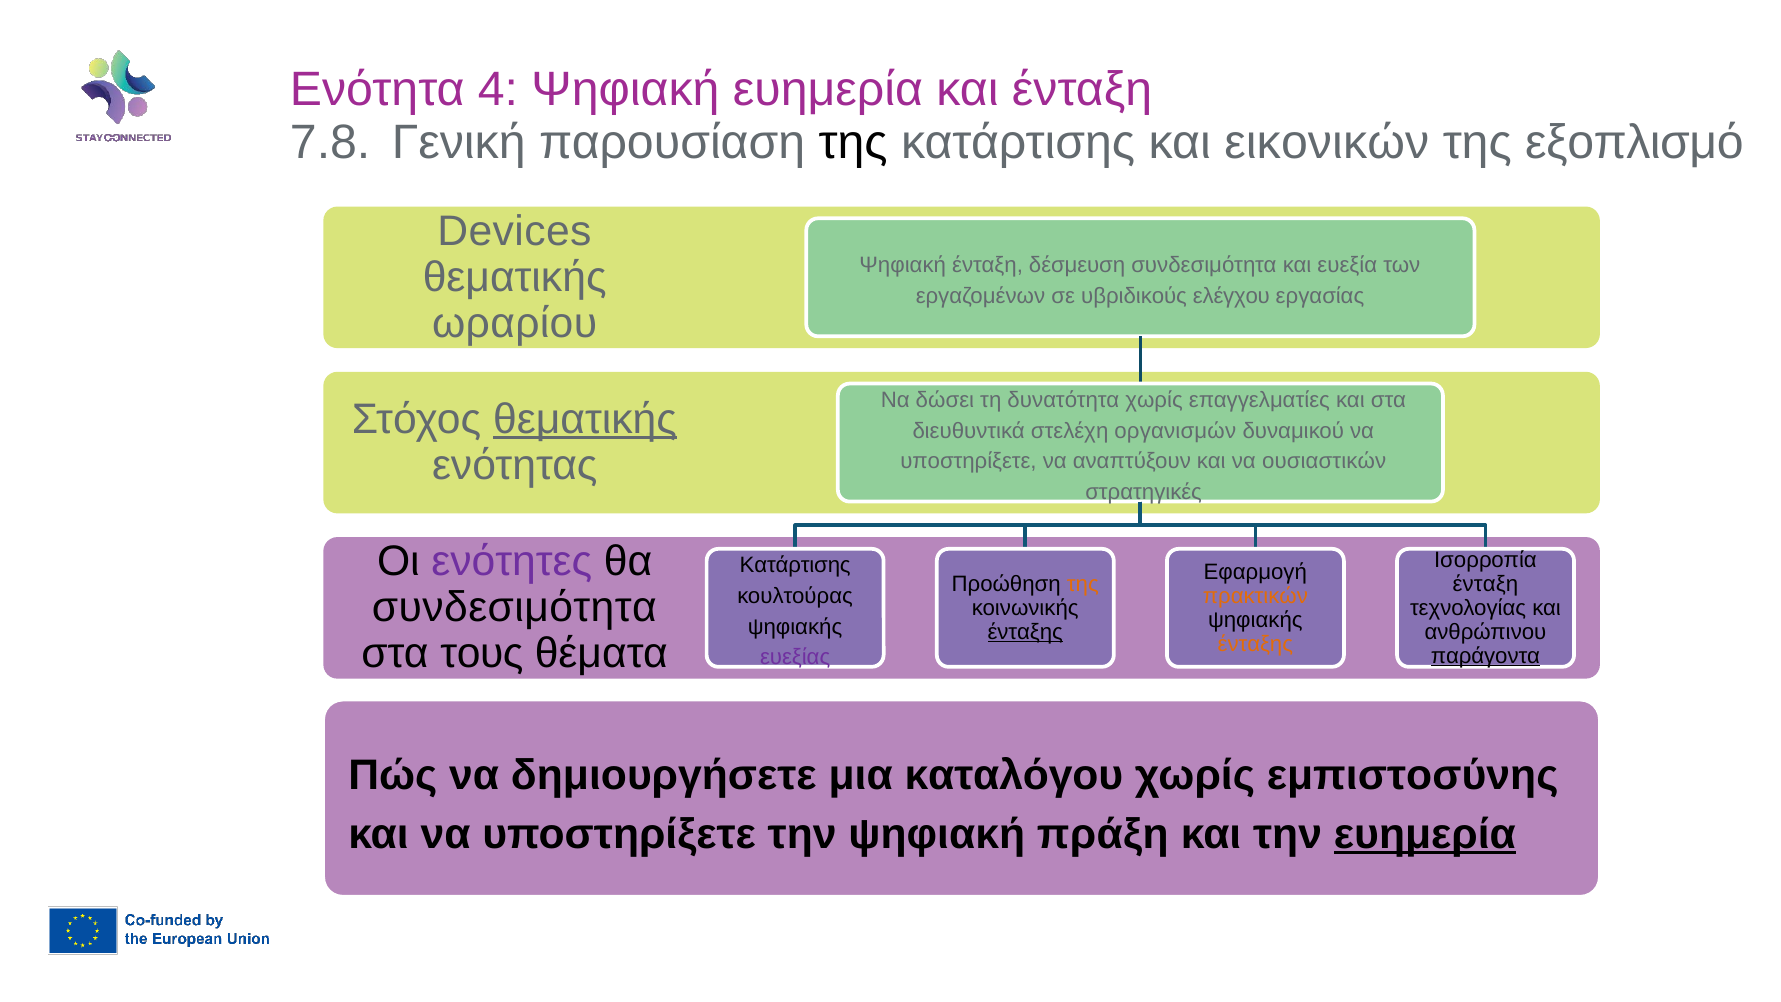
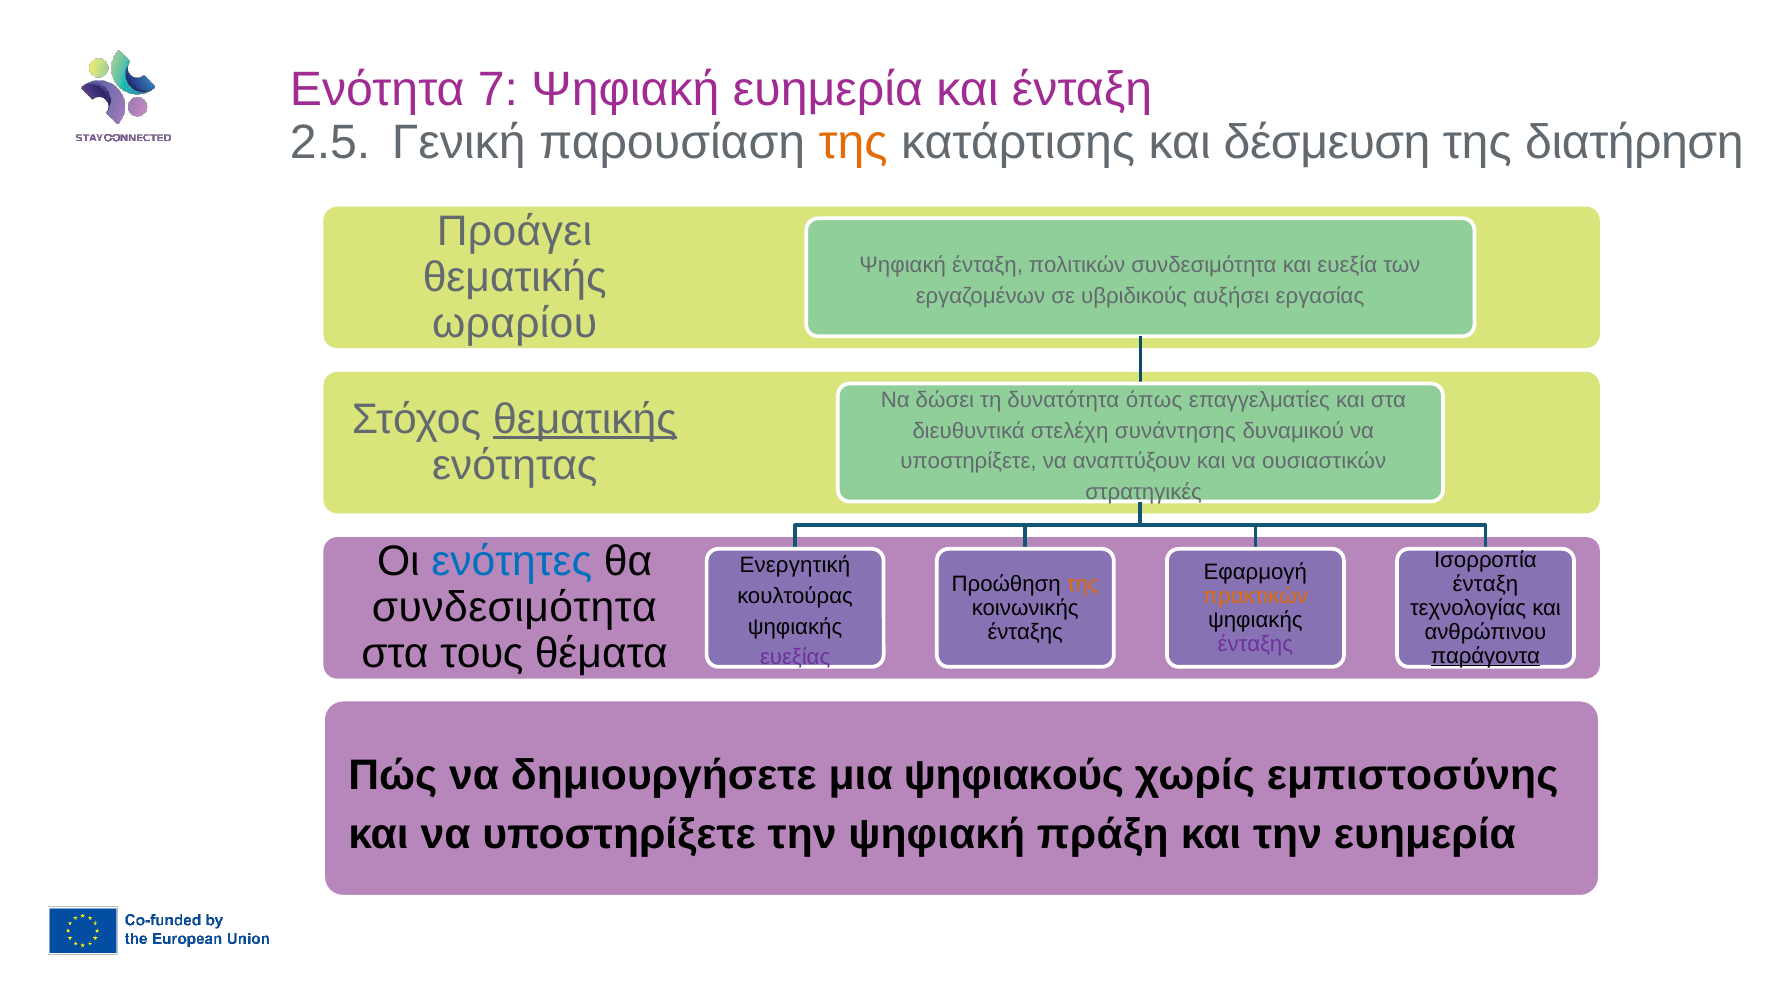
4: 4 -> 7 (498, 90)
7.8: 7.8 -> 2.5 (330, 142)
της colour: black -> orange (853, 142)
εικονικών: εικονικών -> δέσμευση (1327, 142)
εξοπλισμό: εξοπλισμό -> διατήρηση (1634, 142)
Devices: Devices -> Προάγει (514, 231)
δέσμευση: δέσμευση -> πολιτικών (1077, 265)
ελέγχου: ελέγχου -> αυξήσει (1231, 296)
δυνατότητα χωρίς: χωρίς -> όπως (1154, 400)
οργανισμών: οργανισμών -> συνάντησης (1175, 431)
ενότητες colour: purple -> blue (512, 561)
Κατάρτισης: Κατάρτισης -> Ενεργητική (795, 565)
ένταξης underline: present -> none (1025, 632)
ένταξης colour: orange -> purple (1255, 644)
καταλόγου: καταλόγου -> ψηφιακούς (1014, 775)
ευημερία underline: present -> none (1425, 834)
